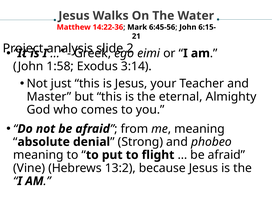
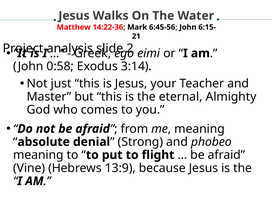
1:58: 1:58 -> 0:58 (60, 66)
13:2: 13:2 -> 13:9 (120, 168)
